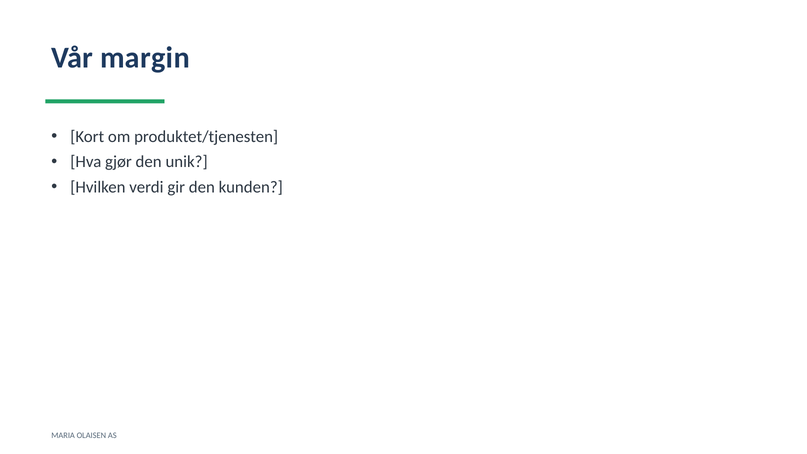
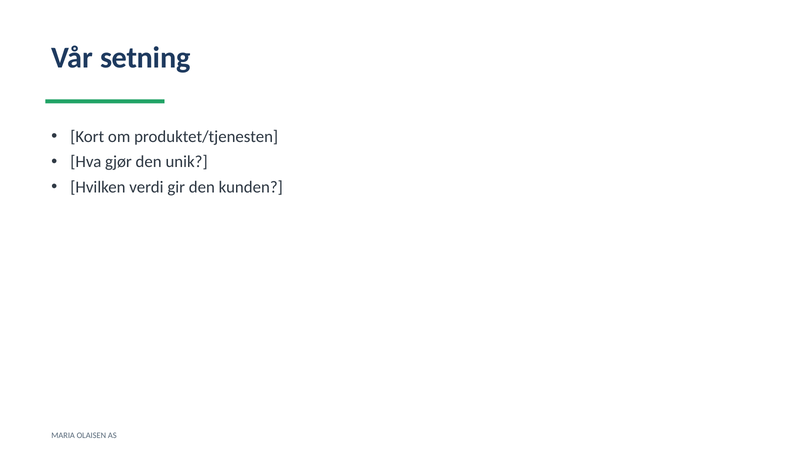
margin: margin -> setning (145, 58)
